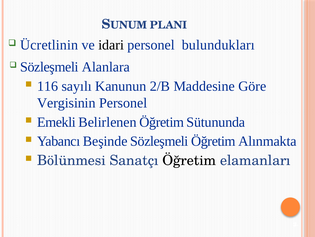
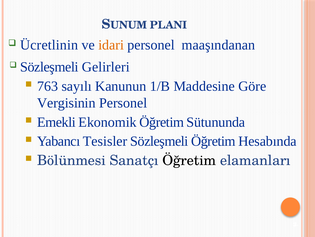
idari colour: black -> orange (111, 45)
bulundukları: bulundukları -> maaşındanan (218, 45)
Alanlara: Alanlara -> Gelirleri (106, 67)
116: 116 -> 763 (48, 86)
2/B: 2/B -> 1/B (160, 86)
Belirlenen: Belirlenen -> Ekonomik (108, 122)
Beşinde: Beşinde -> Tesisler (105, 141)
Alınmakta: Alınmakta -> Hesabında (268, 141)
